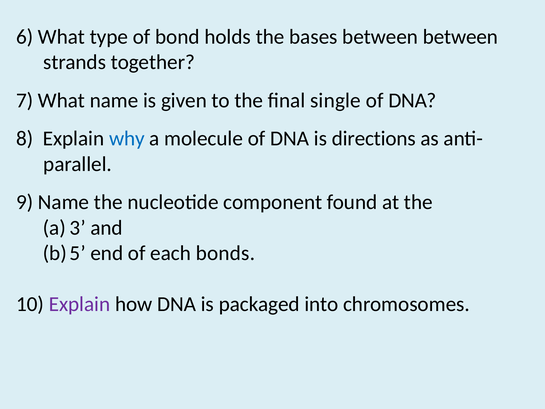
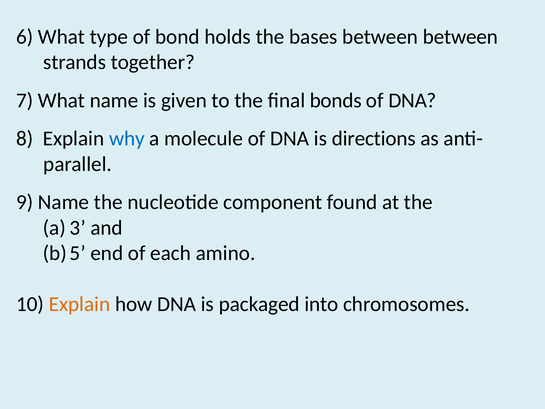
single: single -> bonds (336, 100)
bonds: bonds -> amino (226, 253)
Explain colour: purple -> orange (79, 304)
